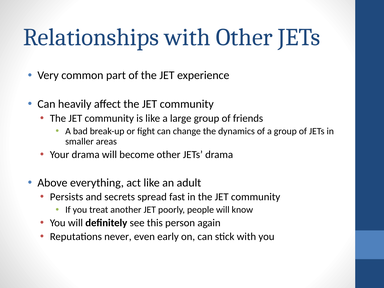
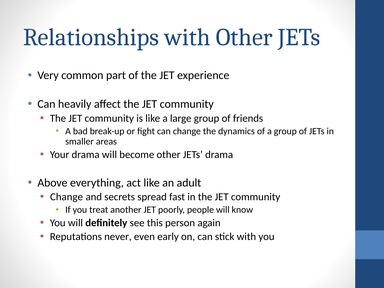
Persists: Persists -> Change (67, 197)
